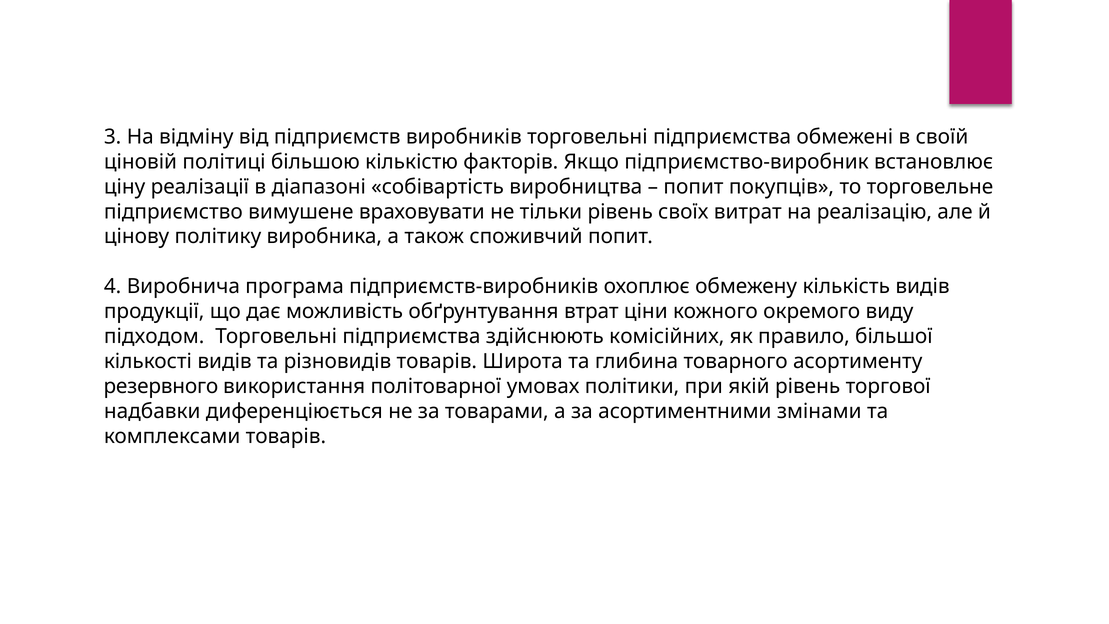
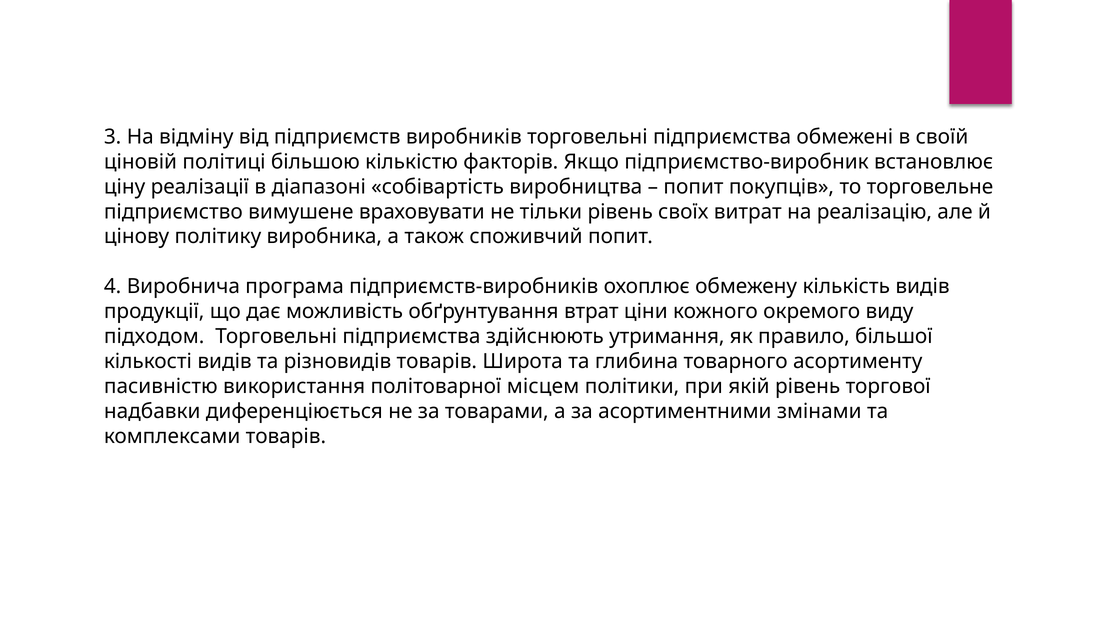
комісійних: комісійних -> утримання (667, 336)
резервного: резервного -> пасивністю (161, 386)
умовах: умовах -> місцем (543, 386)
